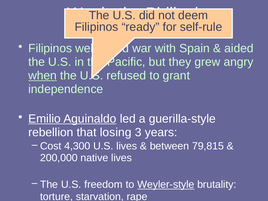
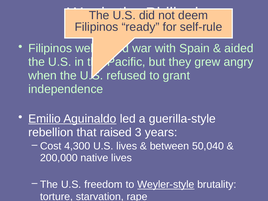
when underline: present -> none (43, 76)
losing: losing -> raised (116, 132)
79,815: 79,815 -> 50,040 (208, 146)
